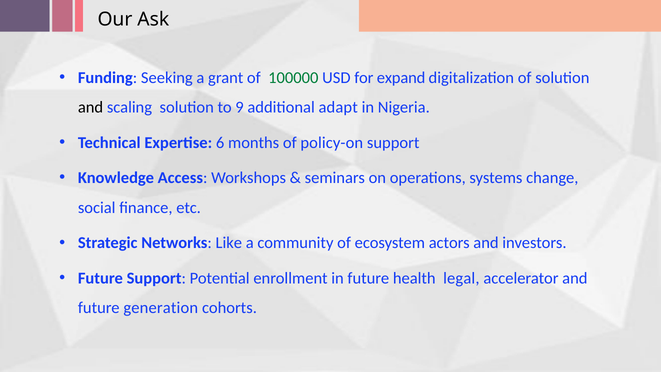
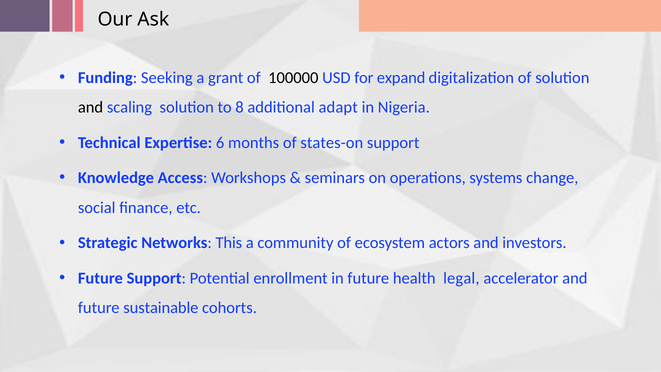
100000 colour: green -> black (293, 78)
9: 9 -> 8 (240, 107)
policy-on: policy-on -> states-on (332, 143)
Like: Like -> This (229, 243)
generation: generation -> sustainable (161, 308)
